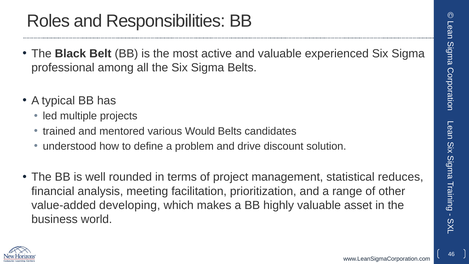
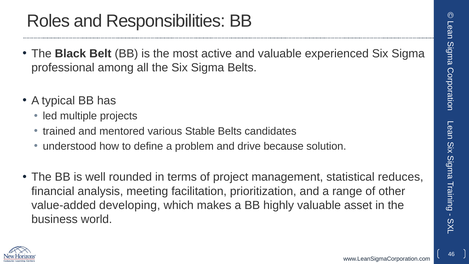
Would: Would -> Stable (200, 131)
discount: discount -> because (284, 146)
